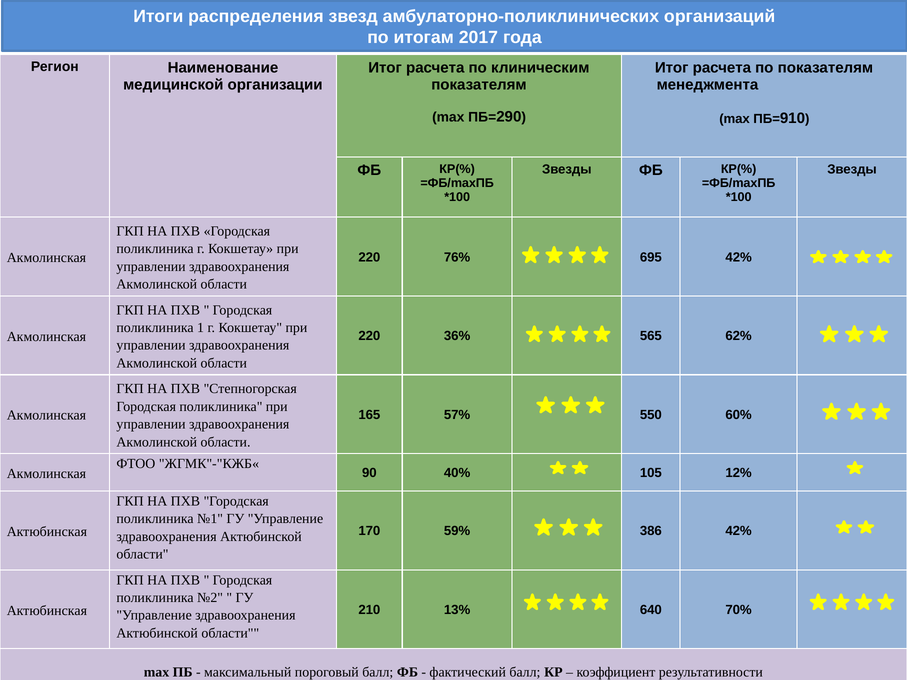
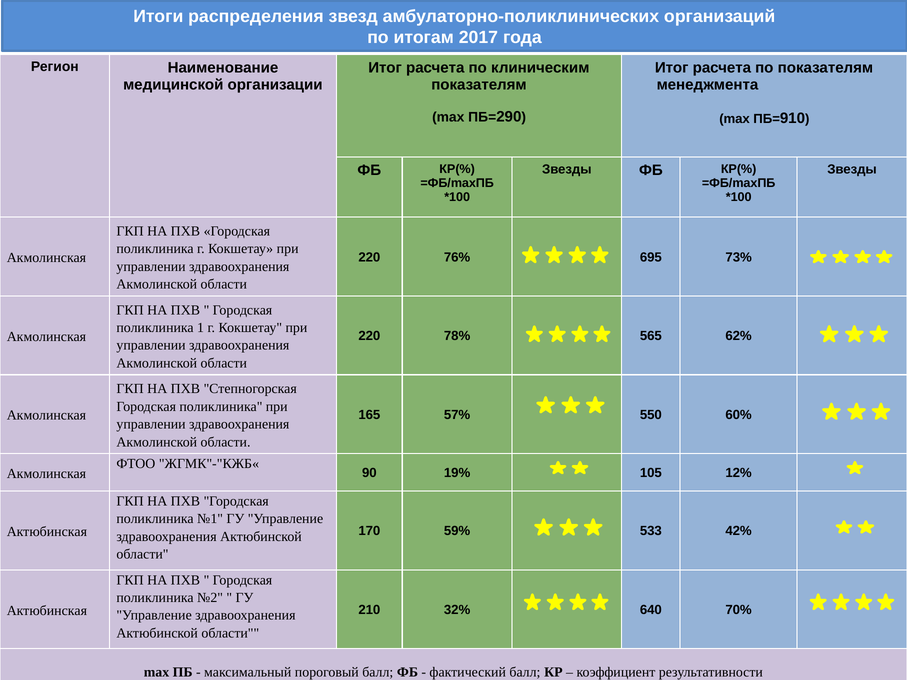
695 42%: 42% -> 73% (739, 257)
36%: 36% -> 78% (457, 336)
40%: 40% -> 19% (457, 473)
386: 386 -> 533 (651, 531)
13%: 13% -> 32% (457, 610)
